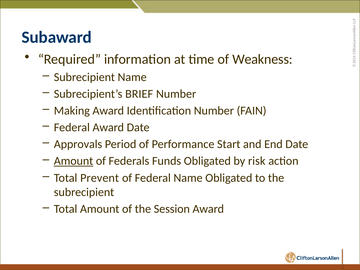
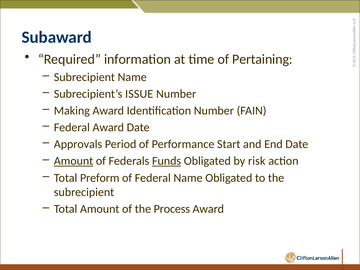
Weakness: Weakness -> Pertaining (262, 59)
BRIEF: BRIEF -> ISSUE (139, 94)
Funds underline: none -> present (167, 161)
Prevent: Prevent -> Preform (100, 178)
Session: Session -> Process (172, 209)
